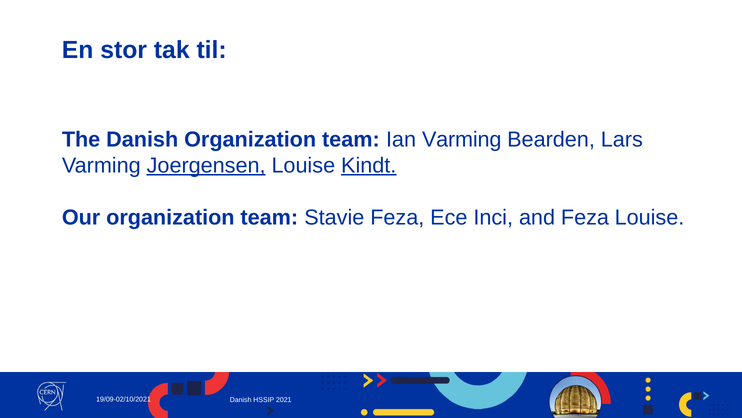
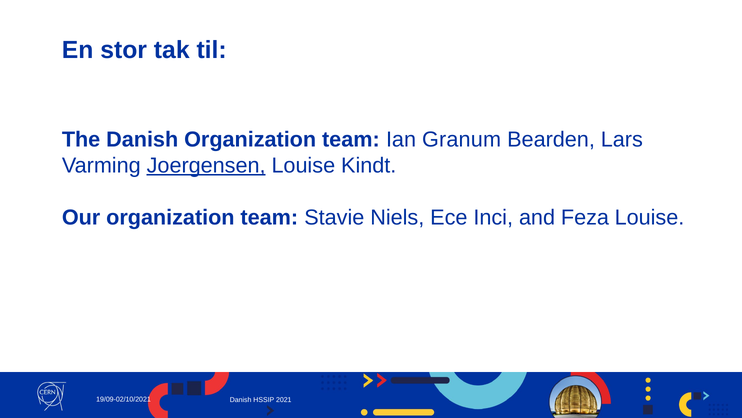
Ian Varming: Varming -> Granum (462, 139)
Kindt underline: present -> none (369, 165)
Stavie Feza: Feza -> Niels (397, 217)
